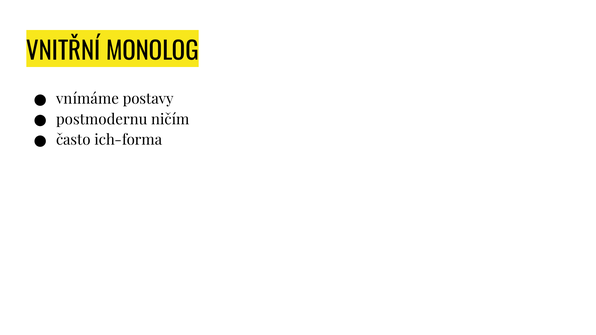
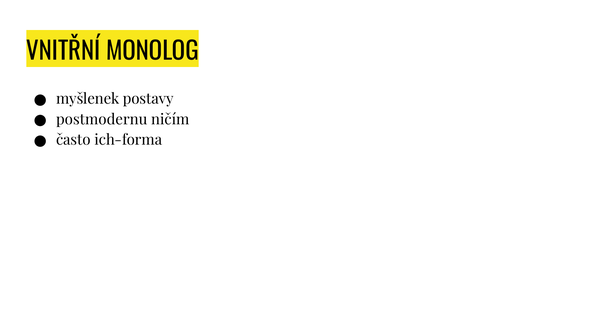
vnímáme: vnímáme -> myšlenek (88, 99)
